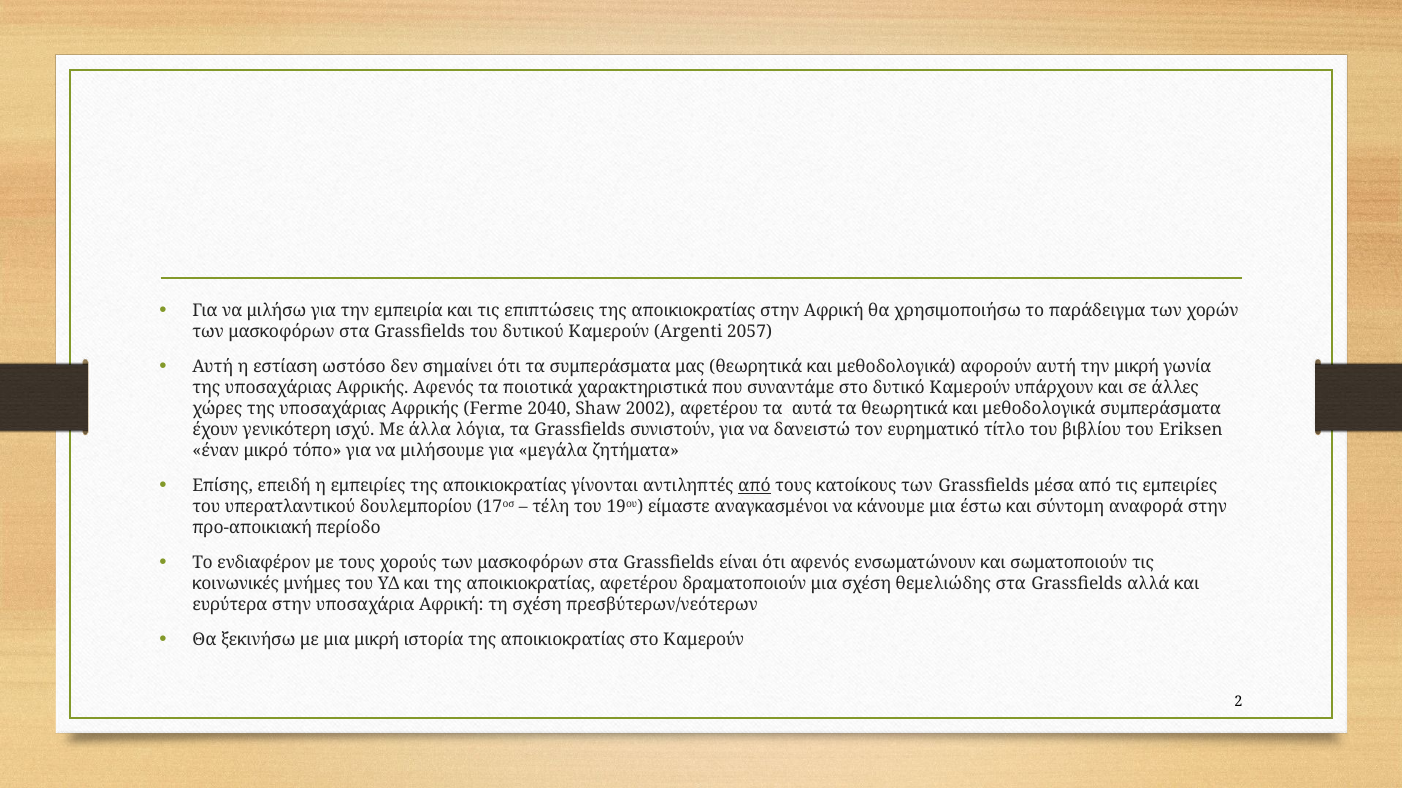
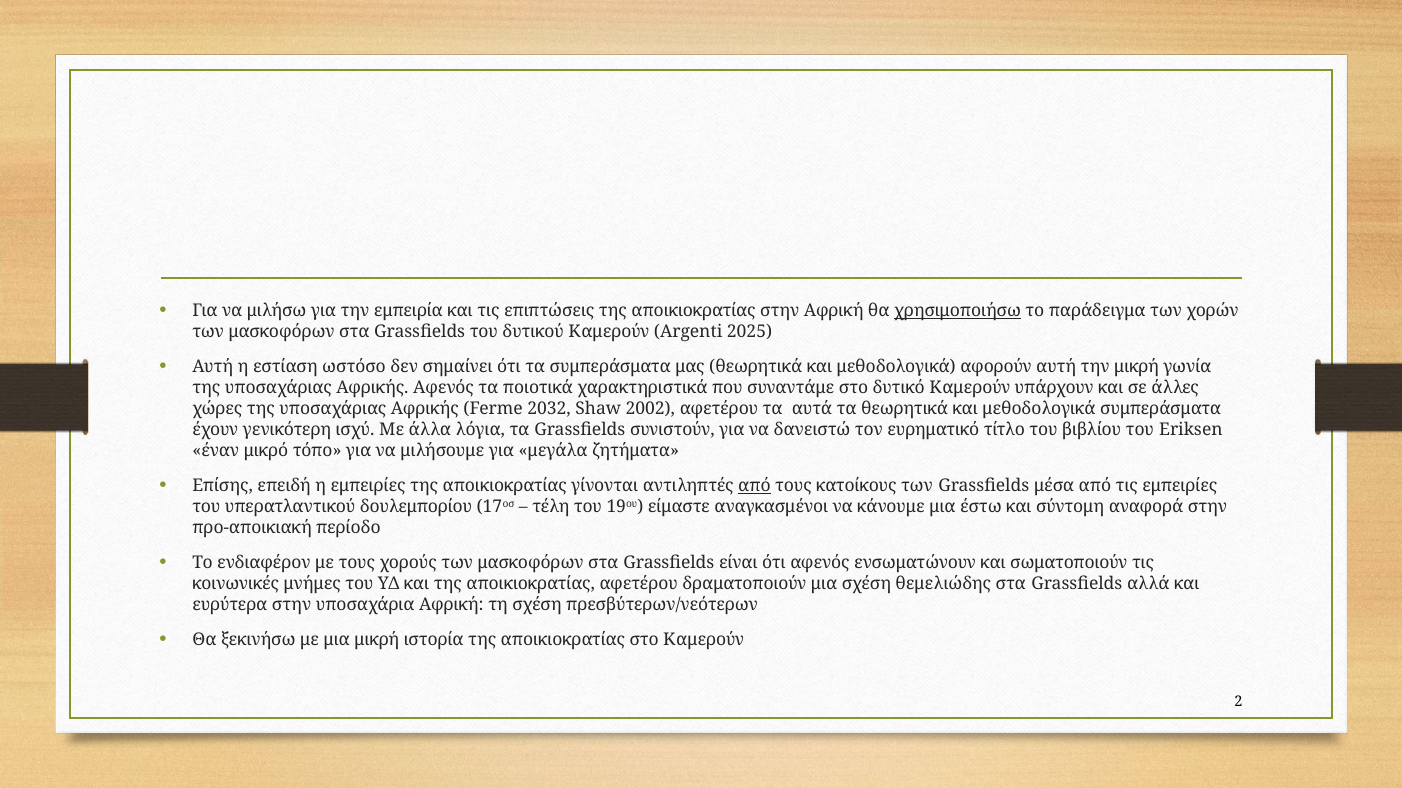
χρησιμοποιήσω underline: none -> present (958, 311)
2057: 2057 -> 2025 (750, 332)
2040: 2040 -> 2032 (549, 409)
